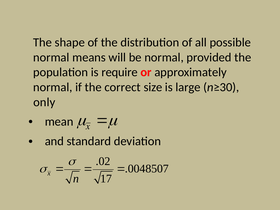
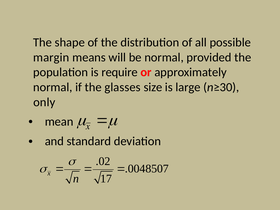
normal: normal -> margin (51, 57)
correct: correct -> glasses (123, 87)
